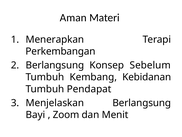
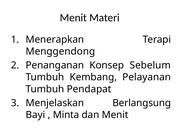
Aman: Aman -> Menit (73, 18)
Perkembangan: Perkembangan -> Menggendong (60, 51)
Berlangsung: Berlangsung -> Penanganan (55, 65)
Kebidanan: Kebidanan -> Pelayanan (147, 77)
Zoom: Zoom -> Minta (66, 114)
